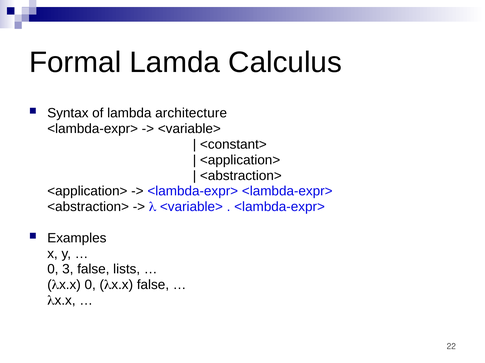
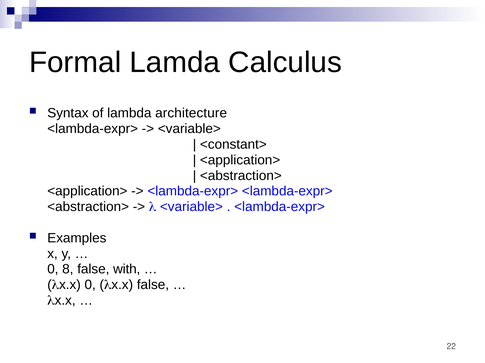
3: 3 -> 8 (68, 270)
lists: lists -> with (127, 270)
